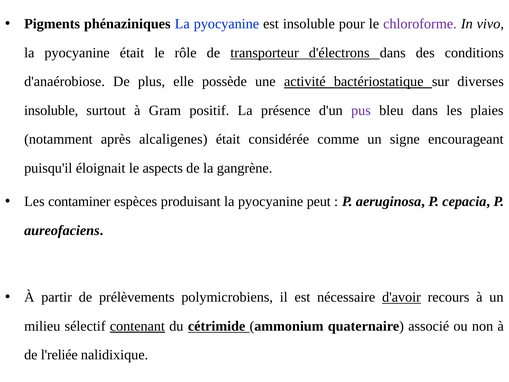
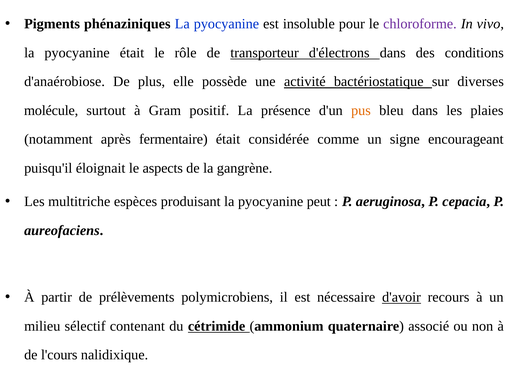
insoluble: insoluble -> molécule (51, 110)
pus colour: purple -> orange (361, 110)
alcaligenes: alcaligenes -> fermentaire (173, 139)
contaminer: contaminer -> multitriche (79, 201)
contenant underline: present -> none (137, 326)
l'reliée: l'reliée -> l'cours (59, 355)
